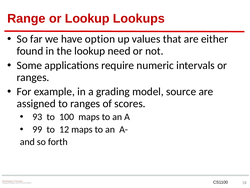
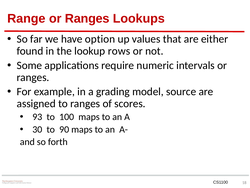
Range or Lookup: Lookup -> Ranges (87, 19)
need: need -> rows (119, 51)
99: 99 -> 30 (37, 129)
12: 12 -> 90 (64, 129)
